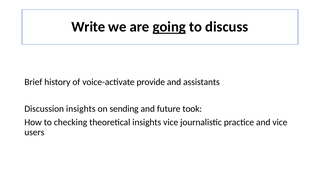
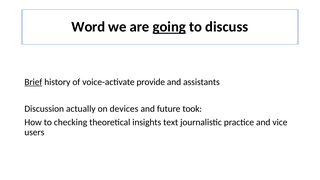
Write: Write -> Word (88, 27)
Brief underline: none -> present (33, 82)
Discussion insights: insights -> actually (81, 109)
sending: sending -> devices (124, 109)
insights vice: vice -> text (171, 122)
